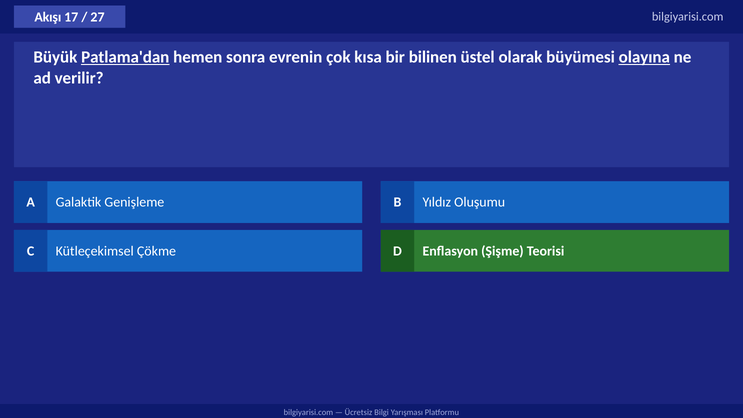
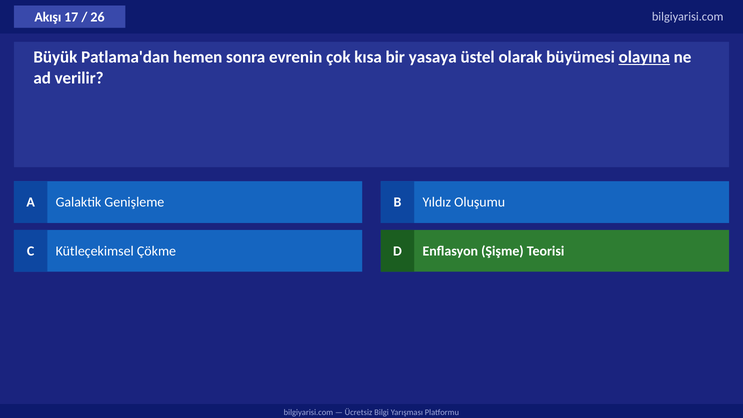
27: 27 -> 26 (98, 17)
Patlama'dan underline: present -> none (125, 57)
bilinen: bilinen -> yasaya (433, 57)
